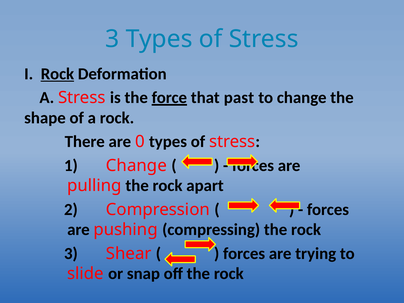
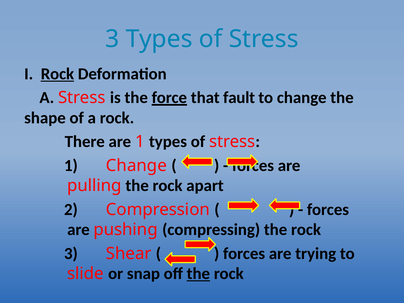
past: past -> fault (239, 98)
are 0: 0 -> 1 (140, 142)
the underline: none -> present (198, 274)
